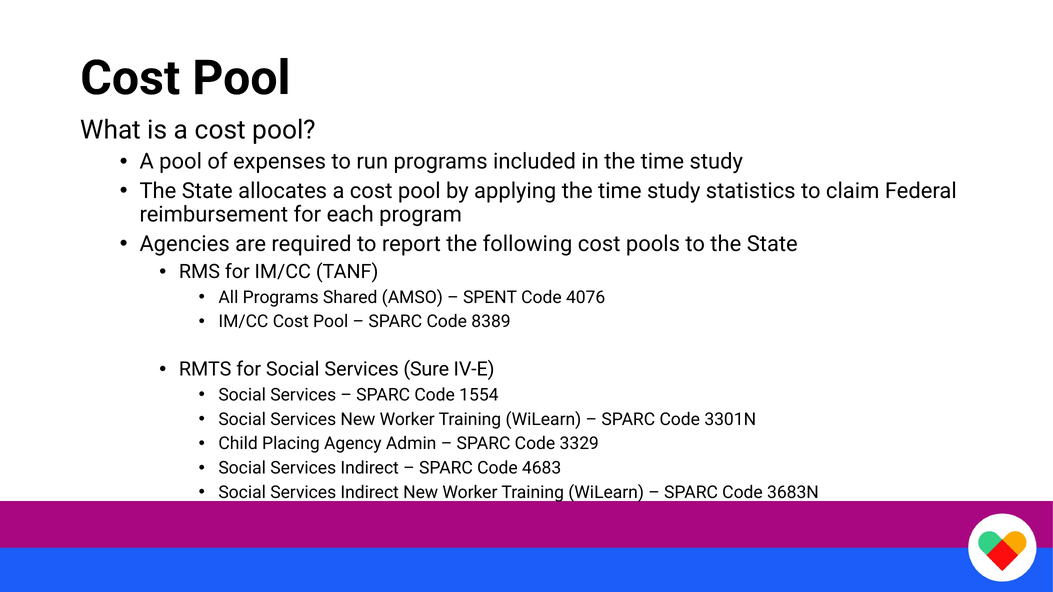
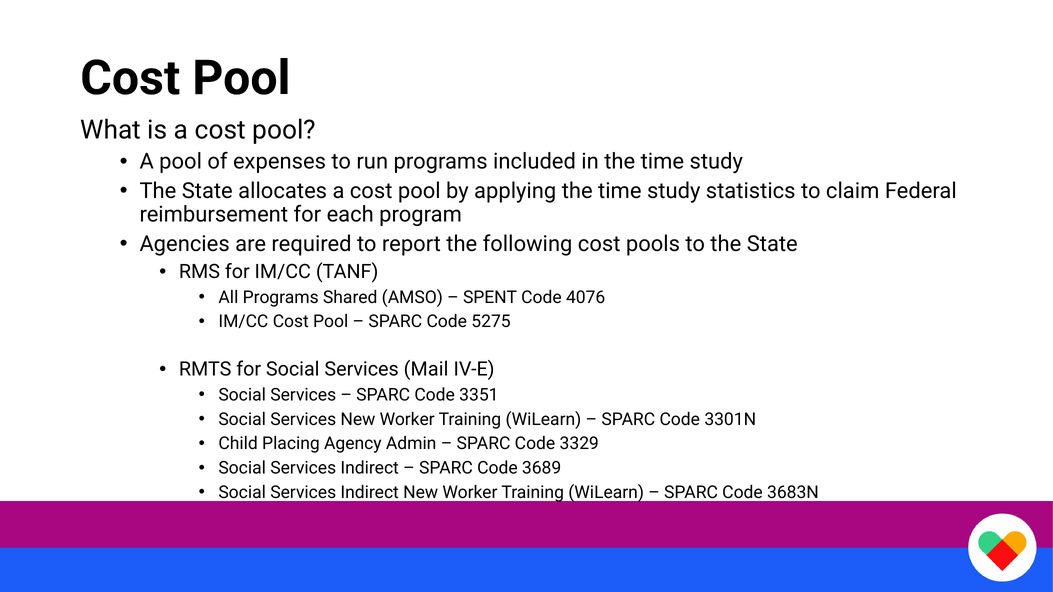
8389: 8389 -> 5275 (491, 322)
Sure: Sure -> Mail (426, 370)
1554: 1554 -> 3351 (479, 395)
4683: 4683 -> 3689 (542, 468)
